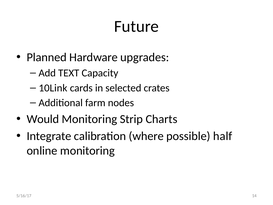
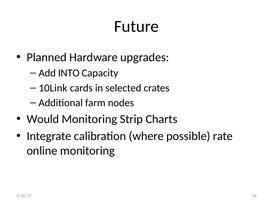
TEXT: TEXT -> INTO (69, 73)
half: half -> rate (223, 136)
